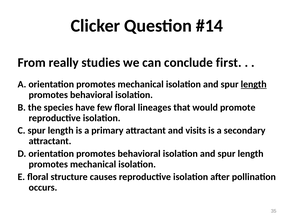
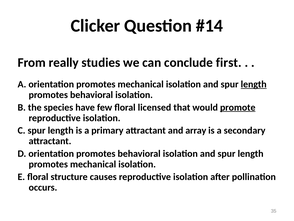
lineages: lineages -> licensed (154, 107)
promote underline: none -> present (238, 107)
visits: visits -> array (196, 130)
